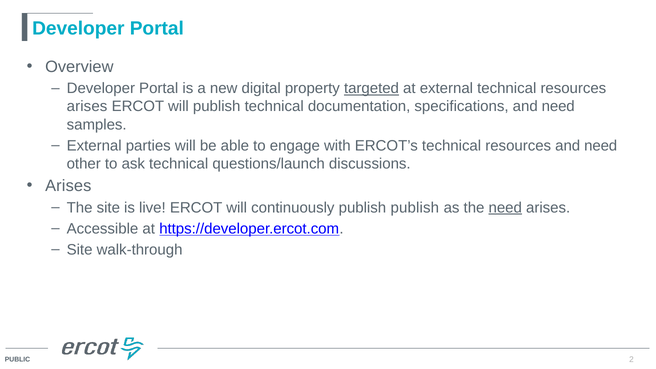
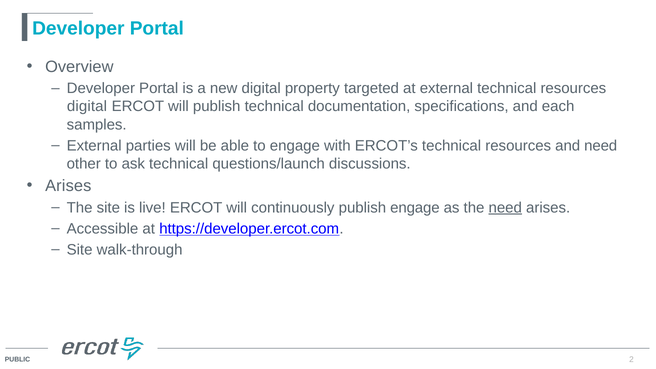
targeted underline: present -> none (371, 88)
arises: arises -> digital (87, 107)
specifications and need: need -> each (558, 107)
publish publish: publish -> engage (415, 208)
